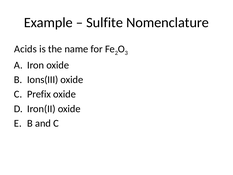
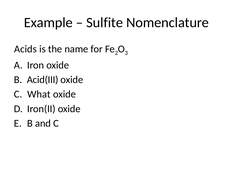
Ions(III: Ions(III -> Acid(III (43, 80)
Prefix: Prefix -> What (39, 94)
